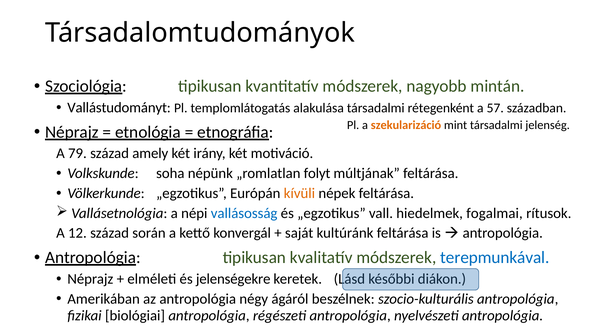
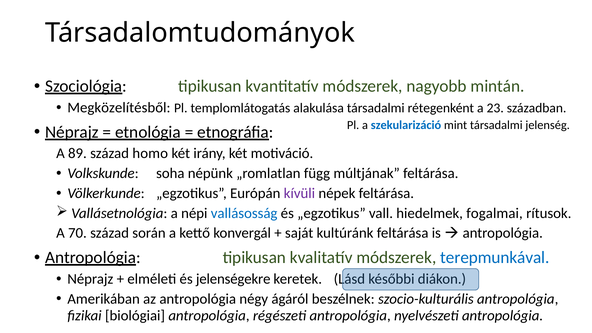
Vallástudományt: Vallástudományt -> Megközelítésből (119, 108)
57: 57 -> 23 (495, 108)
szekularizáció colour: orange -> blue (406, 125)
79: 79 -> 89 (77, 153)
amely: amely -> homo (150, 153)
folyt: folyt -> függ (317, 173)
kívüli colour: orange -> purple (299, 193)
12: 12 -> 70 (77, 233)
